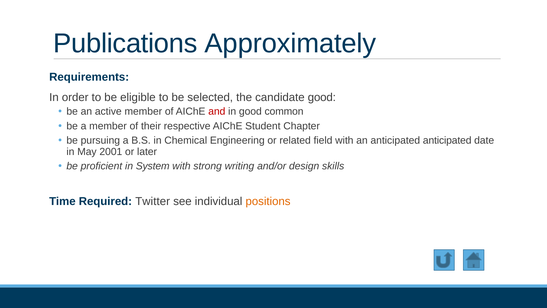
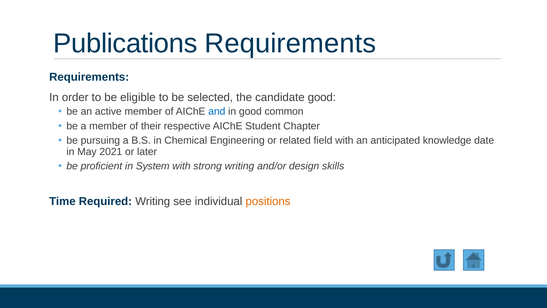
Publications Approximately: Approximately -> Requirements (290, 43)
and colour: red -> blue (217, 111)
anticipated anticipated: anticipated -> knowledge (447, 140)
2001: 2001 -> 2021 (111, 152)
Required Twitter: Twitter -> Writing (153, 201)
